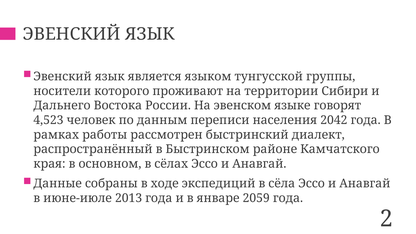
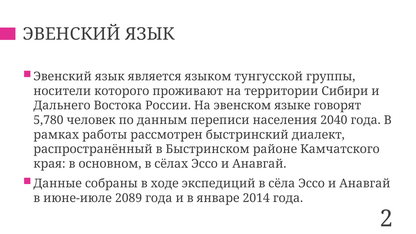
4,523: 4,523 -> 5,780 (48, 120)
2042: 2042 -> 2040 (334, 120)
2013: 2013 -> 2089 (129, 198)
2059: 2059 -> 2014 (256, 198)
